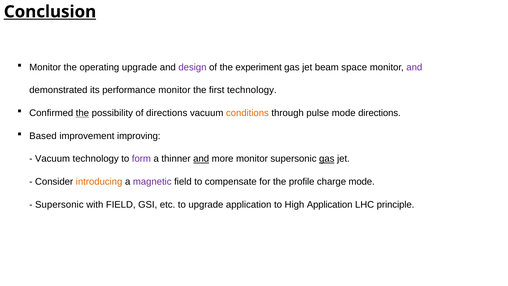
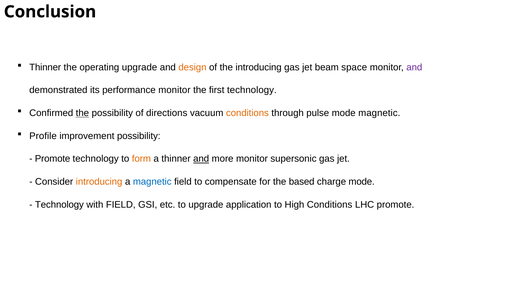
Conclusion underline: present -> none (50, 12)
Monitor: Monitor -> Thinner (45, 67)
design colour: purple -> orange (192, 67)
the experiment: experiment -> introducing (259, 67)
mode directions: directions -> magnetic (379, 113)
Based: Based -> Profile (43, 136)
improvement improving: improving -> possibility (139, 136)
Vacuum: Vacuum -> Promote (53, 159)
form colour: purple -> orange (141, 159)
gas underline: present -> none (327, 159)
magnetic colour: purple -> blue (152, 182)
profile: profile -> based (302, 182)
Supersonic: Supersonic -> Technology (59, 204)
High Application: Application -> Conditions (330, 204)
LHC principle: principle -> promote (396, 204)
